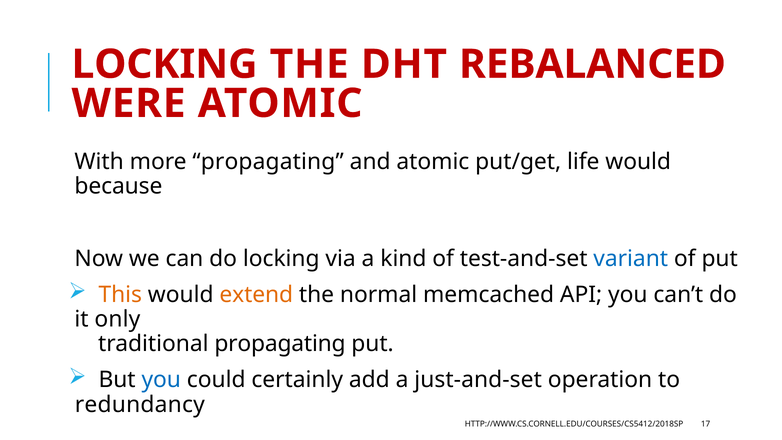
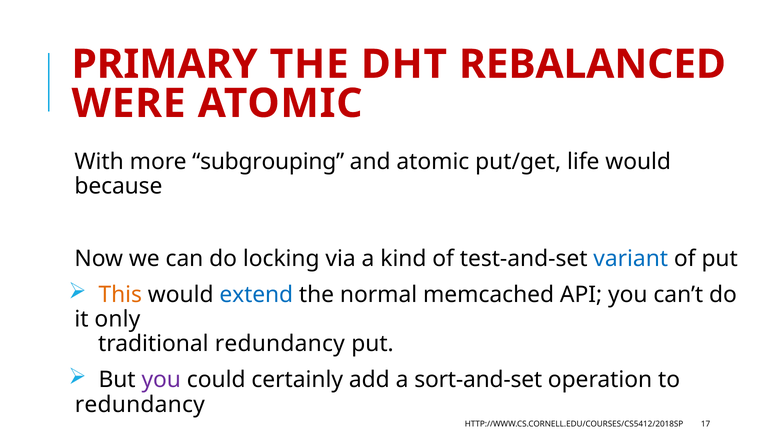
LOCKING: LOCKING -> PRIMARY (165, 64)
more propagating: propagating -> subgrouping (268, 162)
extend colour: orange -> blue (256, 295)
traditional propagating: propagating -> redundancy (280, 344)
you colour: blue -> purple (161, 380)
just-and-set: just-and-set -> sort-and-set (478, 380)
